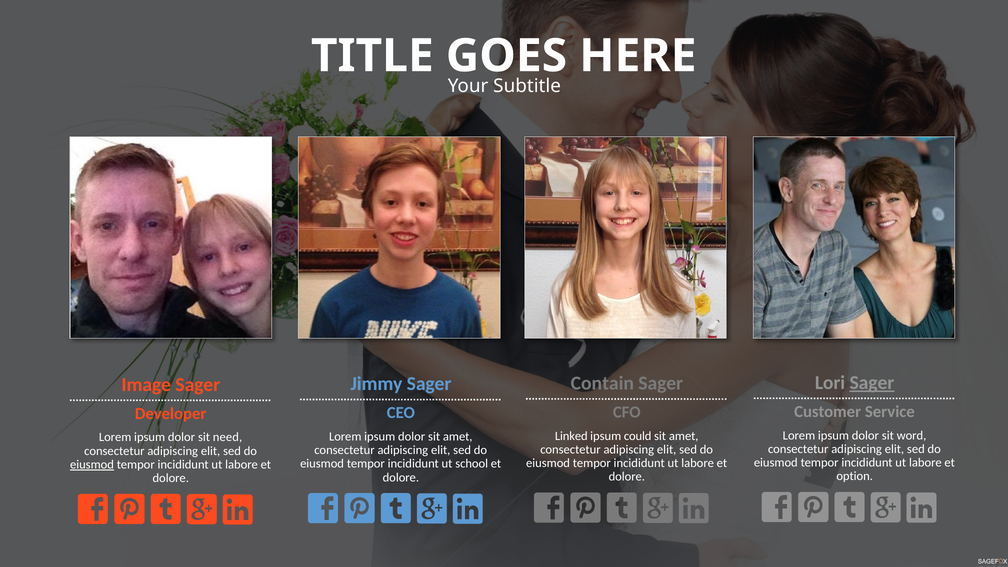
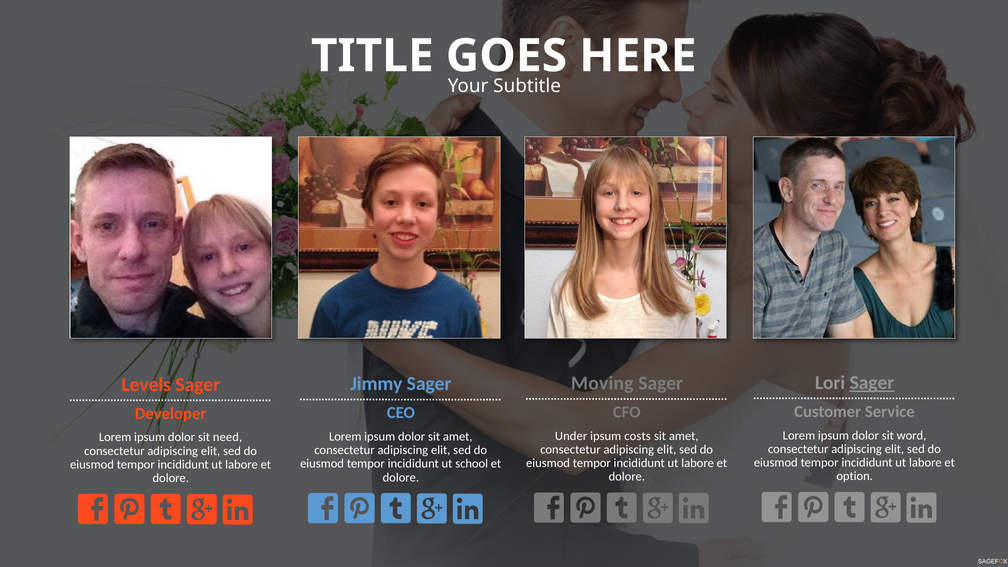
Contain: Contain -> Moving (602, 383)
Image: Image -> Levels (146, 385)
Linked: Linked -> Under (571, 436)
could: could -> costs (638, 436)
eiusmod underline: present -> none (92, 465)
